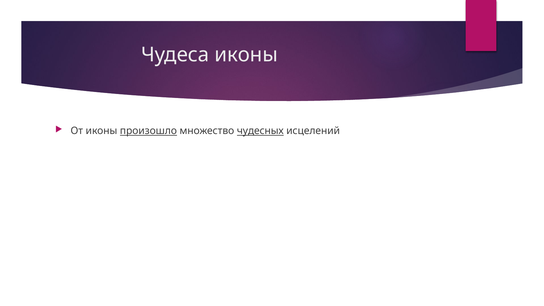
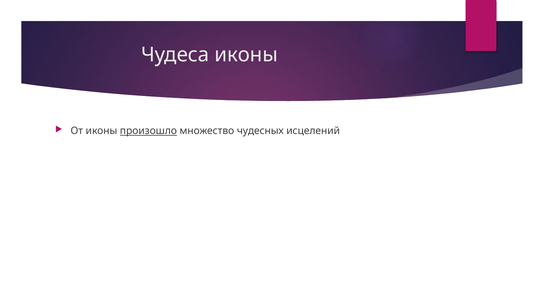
чудесных underline: present -> none (260, 131)
